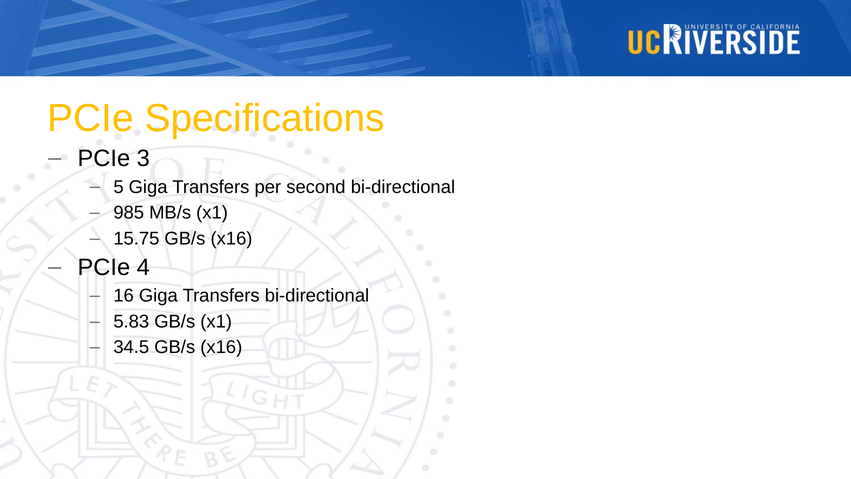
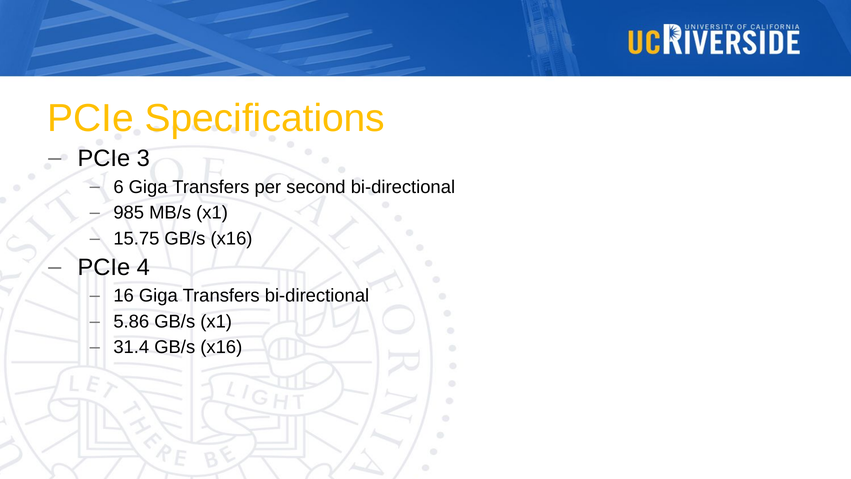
5: 5 -> 6 (118, 187)
5.83: 5.83 -> 5.86 (131, 321)
34.5: 34.5 -> 31.4 (131, 347)
